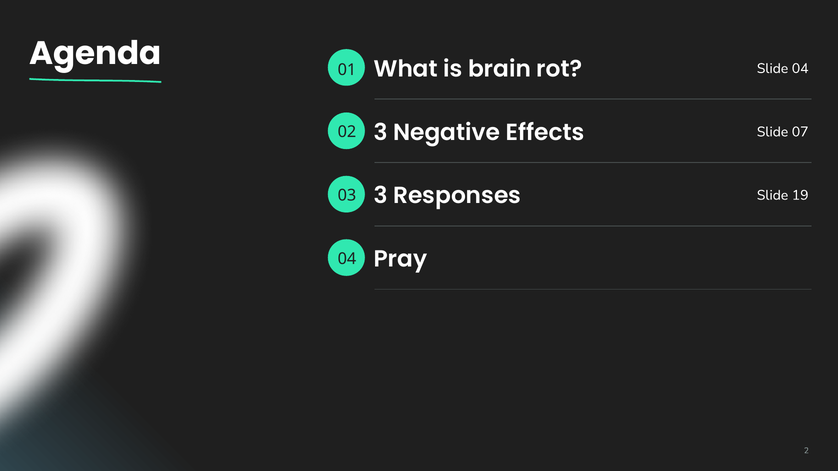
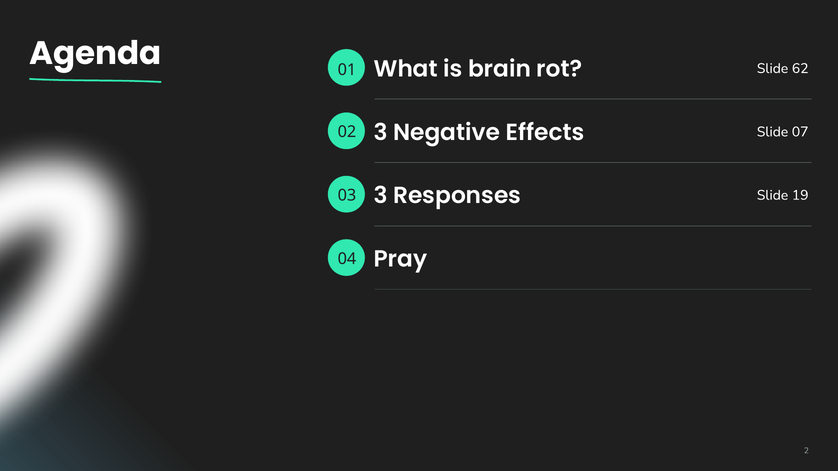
Slide 04: 04 -> 62 (800, 68)
